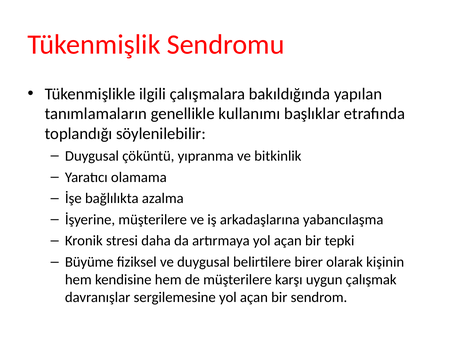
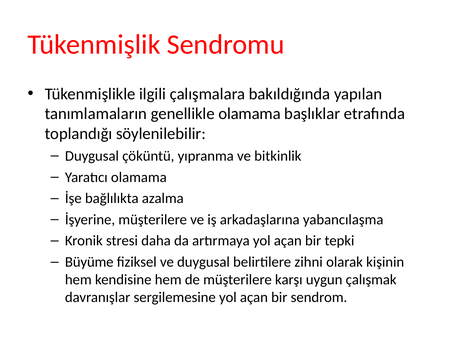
genellikle kullanımı: kullanımı -> olamama (250, 114)
birer: birer -> zihni (309, 262)
